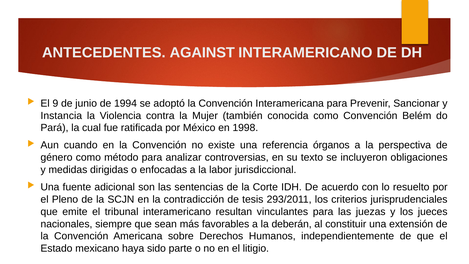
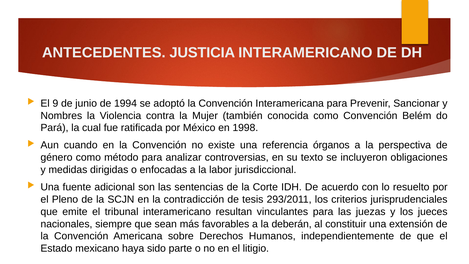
AGAINST: AGAINST -> JUSTICIA (202, 53)
Instancia: Instancia -> Nombres (61, 116)
